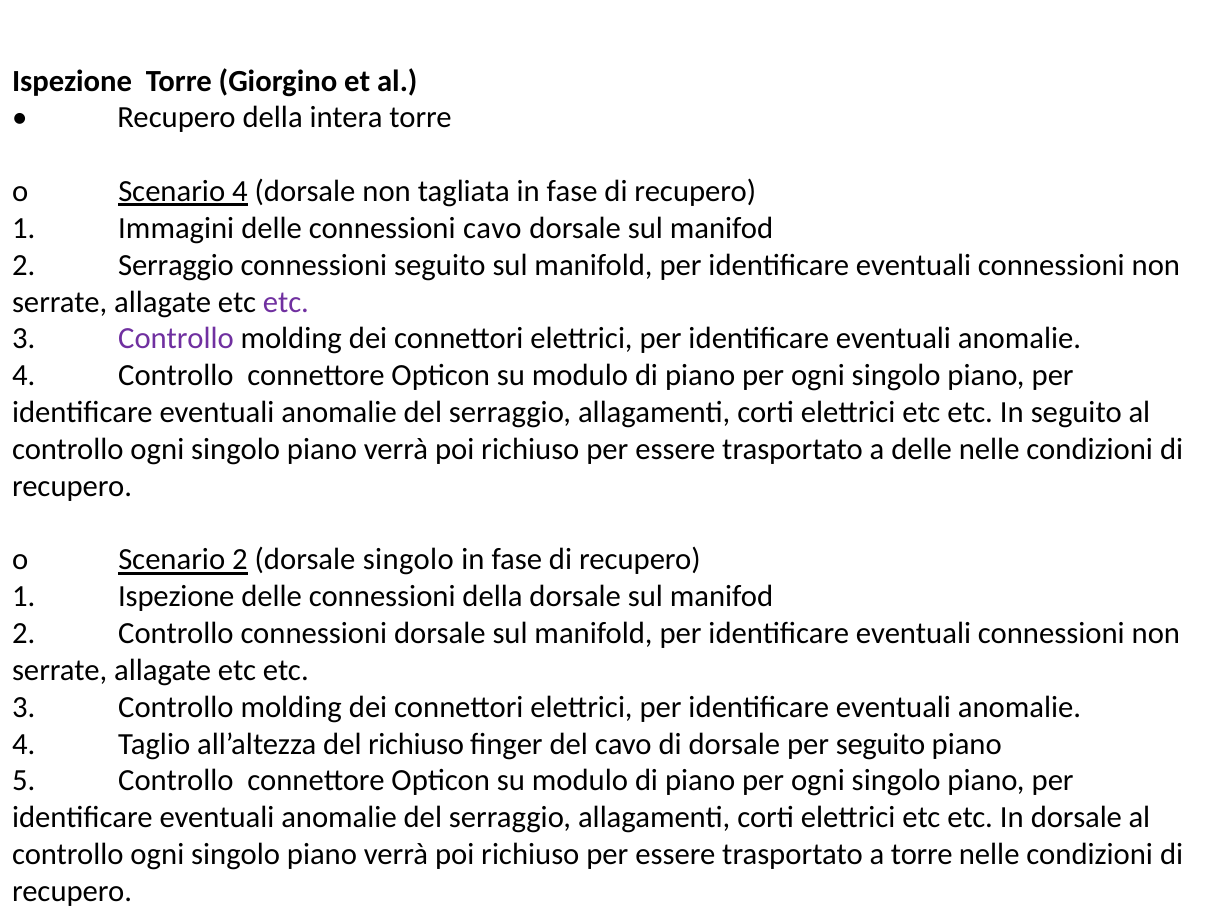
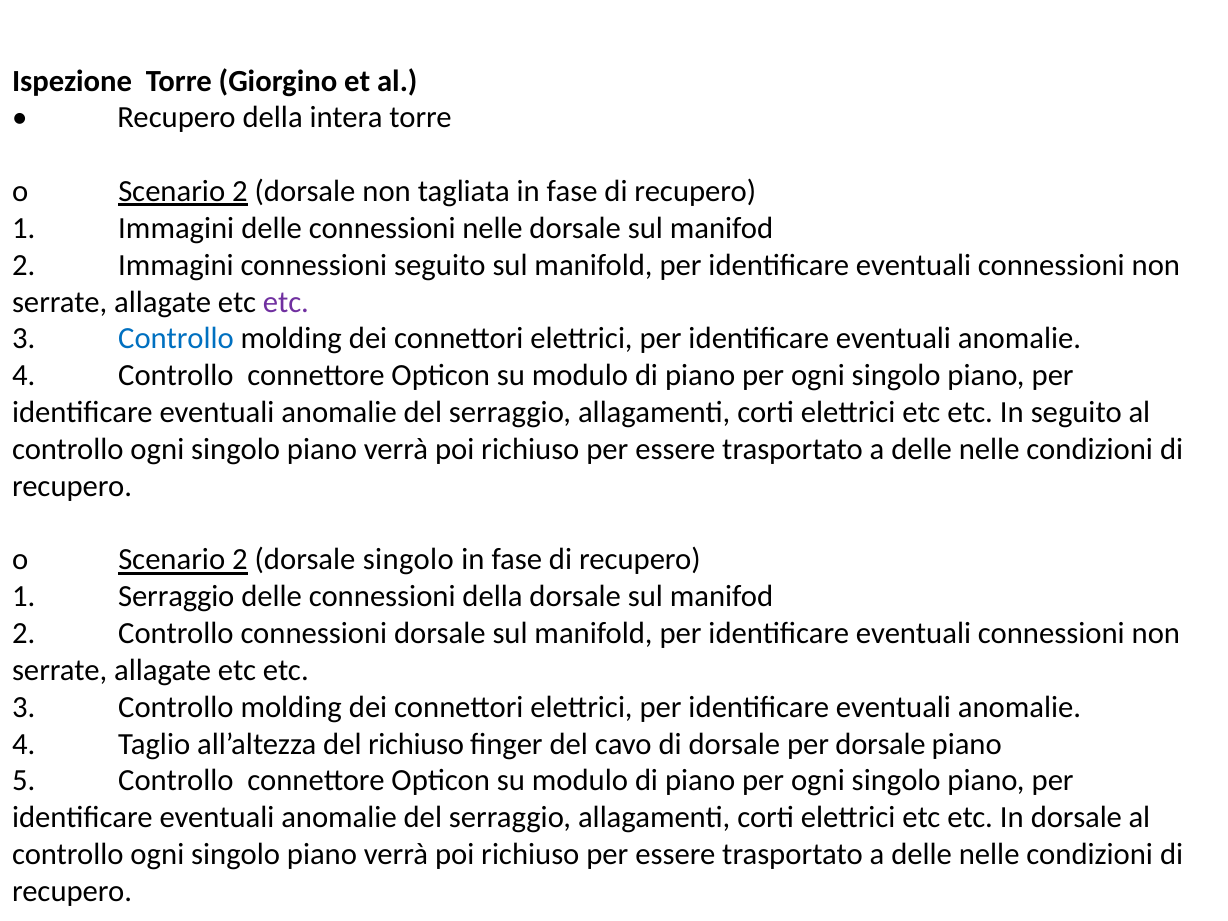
4: 4 -> 2 (240, 191)
connessioni cavo: cavo -> nelle (493, 228)
2 Serraggio: Serraggio -> Immagini (176, 265)
Controllo colour: purple -> blue (176, 339)
1 Ispezione: Ispezione -> Serraggio (176, 597)
per seguito: seguito -> dorsale (881, 744)
torre: torre -> delle (922, 855)
